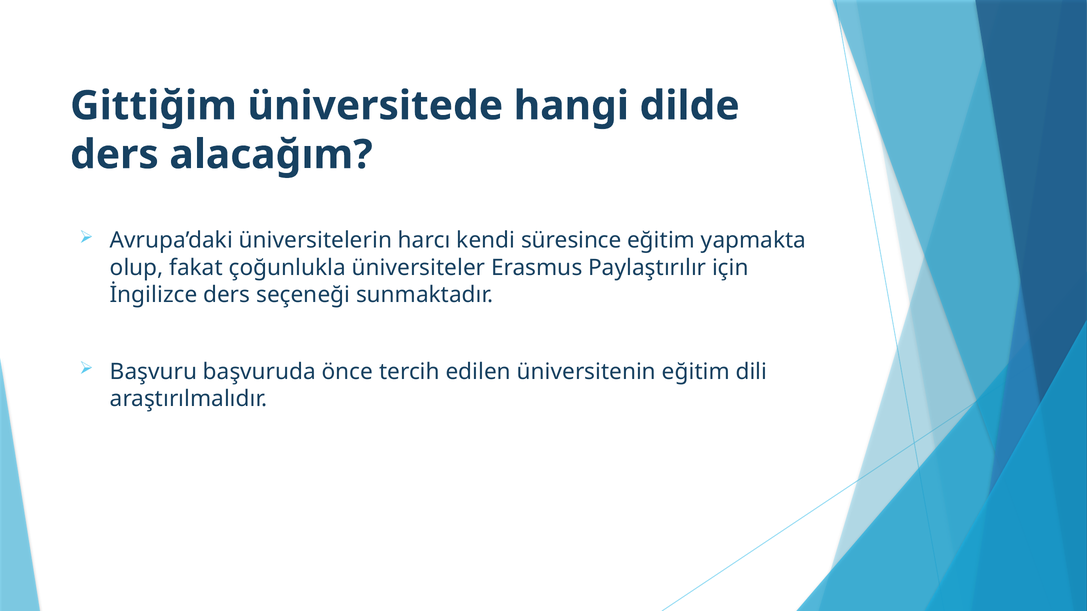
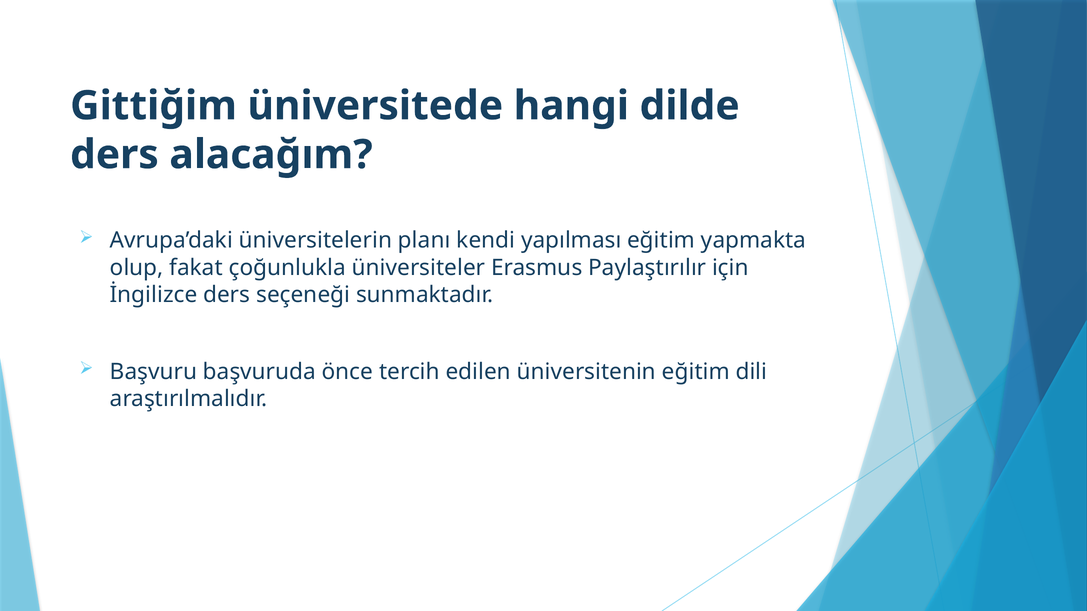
harcı: harcı -> planı (424, 241)
süresince: süresince -> yapılması (571, 241)
